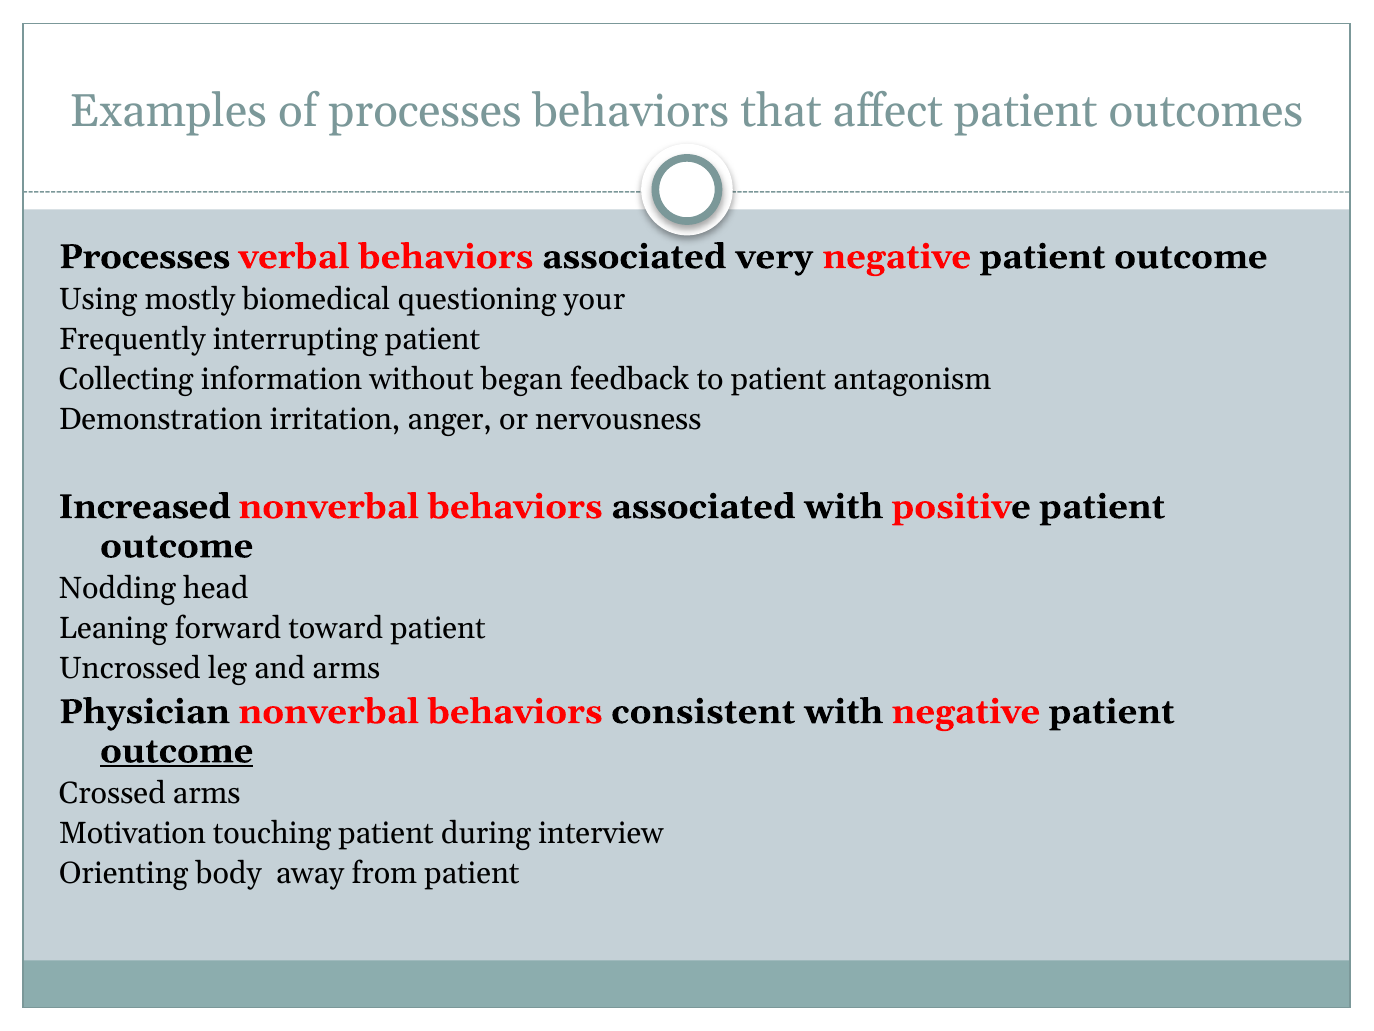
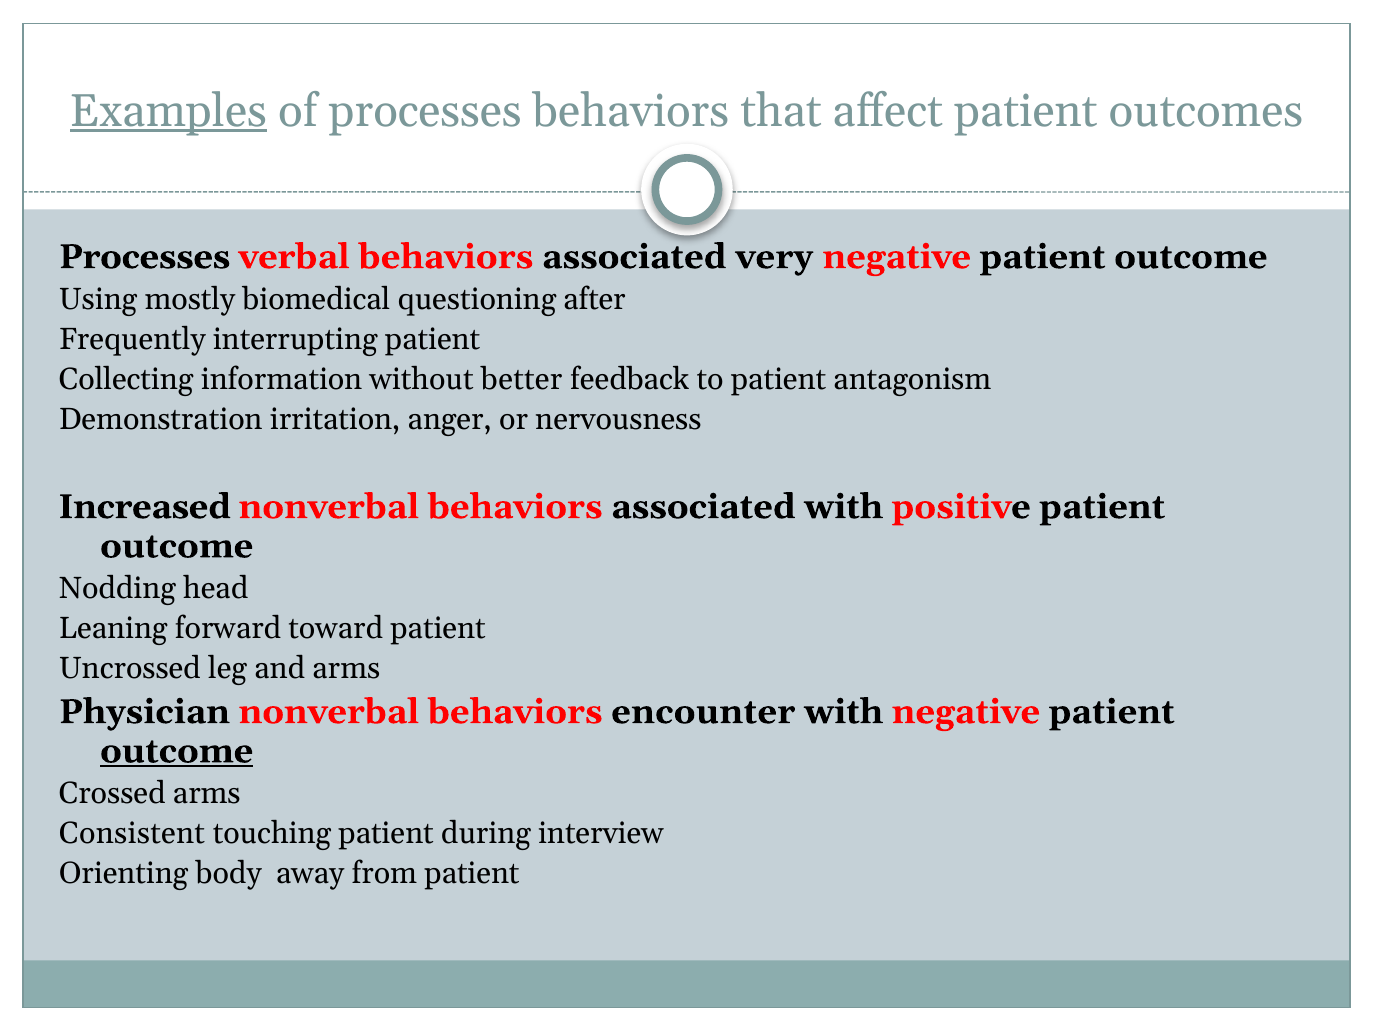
Examples underline: none -> present (168, 111)
your: your -> after (595, 299)
began: began -> better (522, 379)
consistent: consistent -> encounter (703, 711)
Motivation: Motivation -> Consistent (132, 833)
